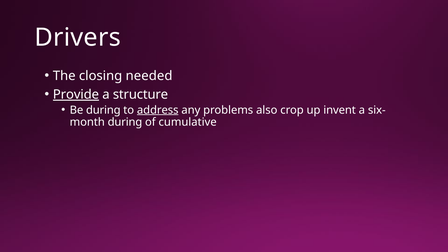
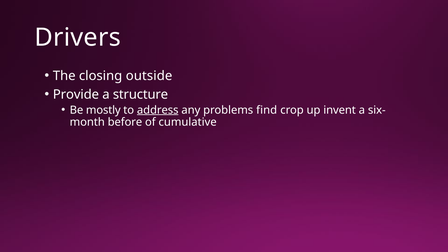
needed: needed -> outside (149, 76)
Provide underline: present -> none (76, 95)
Be during: during -> mostly (103, 110)
also: also -> find (267, 110)
during: during -> before (125, 122)
